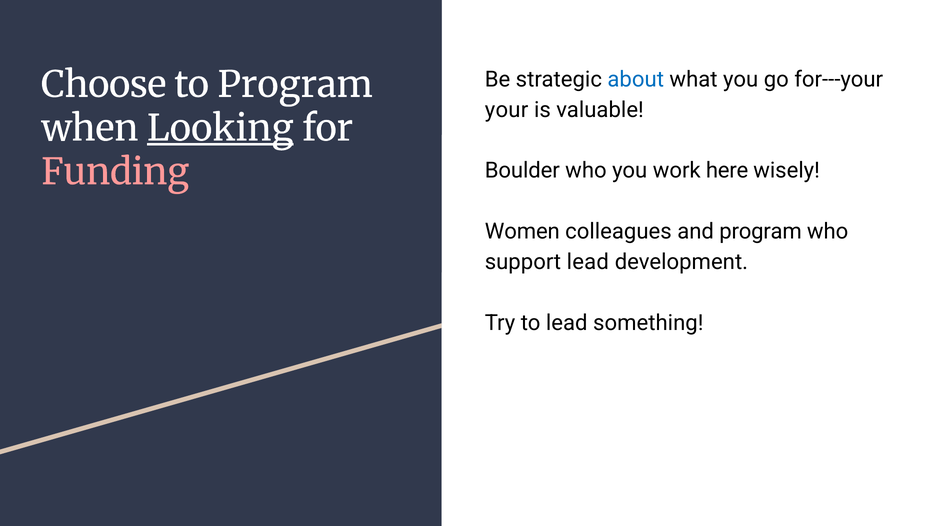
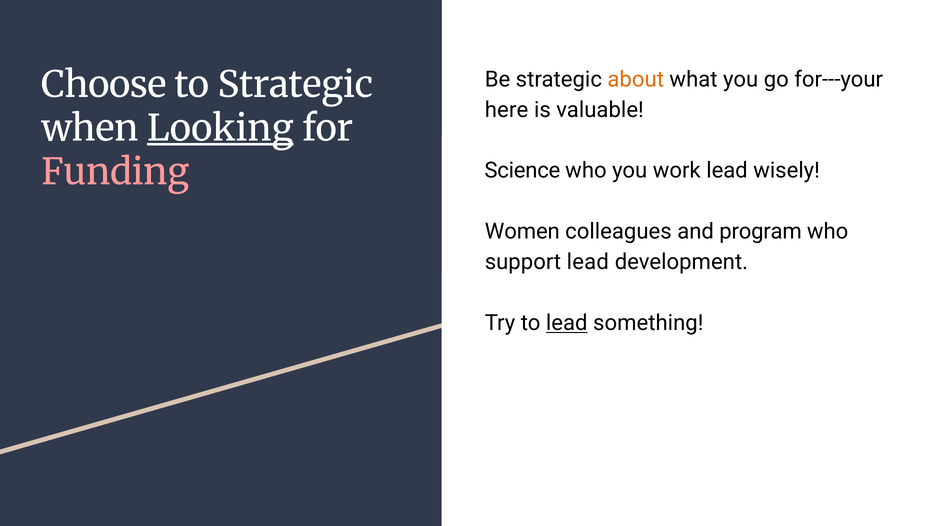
about colour: blue -> orange (636, 79)
to Program: Program -> Strategic (295, 85)
your: your -> here (507, 110)
Boulder: Boulder -> Science (522, 171)
work here: here -> lead (727, 171)
lead underline: none -> present (567, 323)
